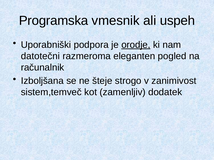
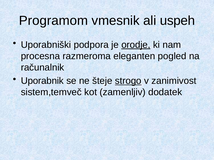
Programska: Programska -> Programom (53, 21)
datotečni: datotečni -> procesna (40, 56)
Izboljšana: Izboljšana -> Uporabnik (42, 81)
strogo underline: none -> present (128, 81)
